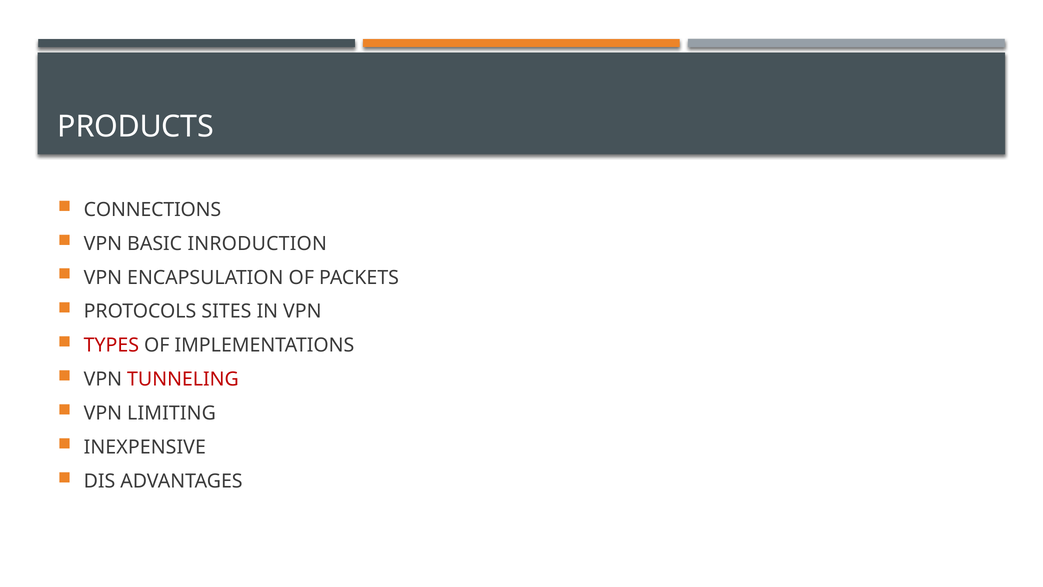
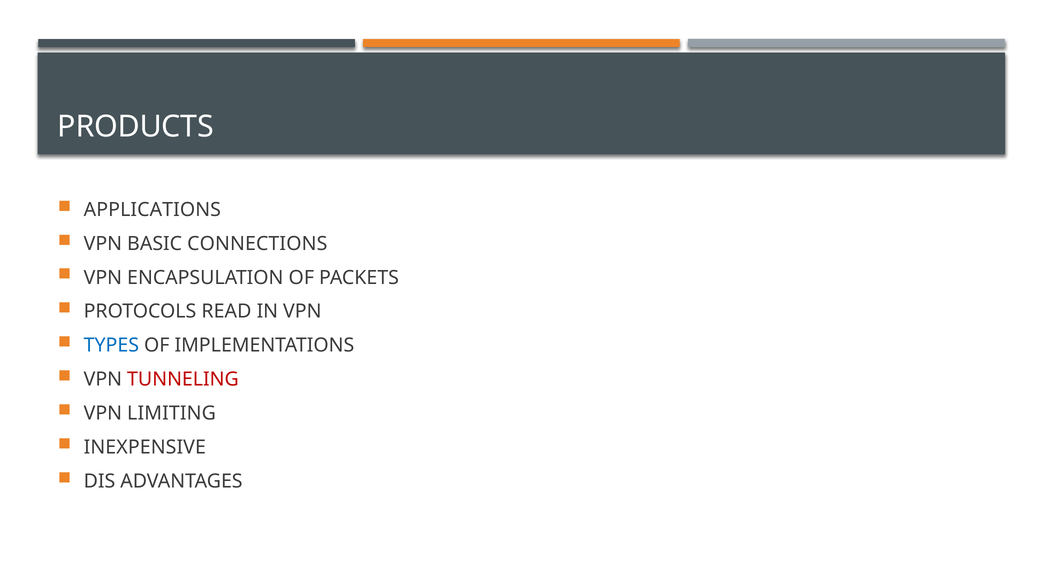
CONNECTIONS: CONNECTIONS -> APPLICATIONS (152, 210)
INRODUCTION: INRODUCTION -> CONNECTIONS (257, 243)
SITES: SITES -> READ (226, 311)
TYPES colour: red -> blue (111, 345)
